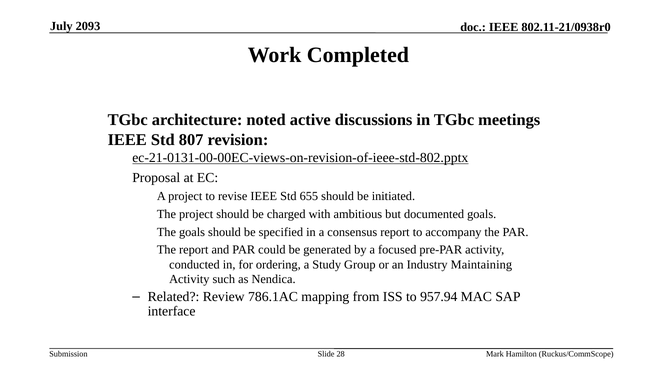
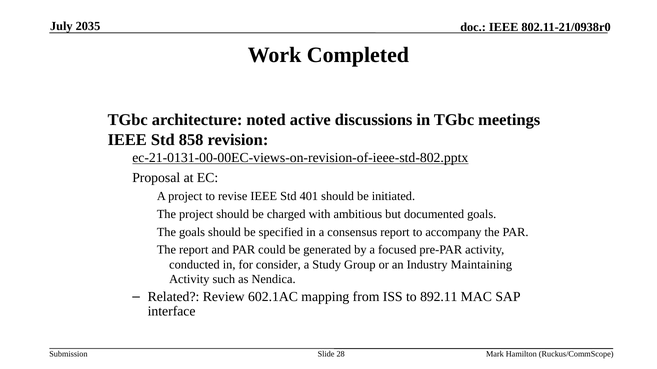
2093: 2093 -> 2035 (88, 26)
807: 807 -> 858 (191, 140)
655: 655 -> 401 (309, 197)
ordering: ordering -> consider (278, 265)
786.1AC: 786.1AC -> 602.1AC (273, 297)
957.94: 957.94 -> 892.11 (439, 297)
